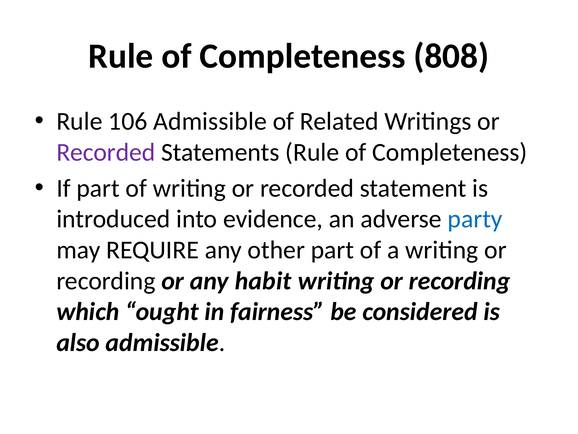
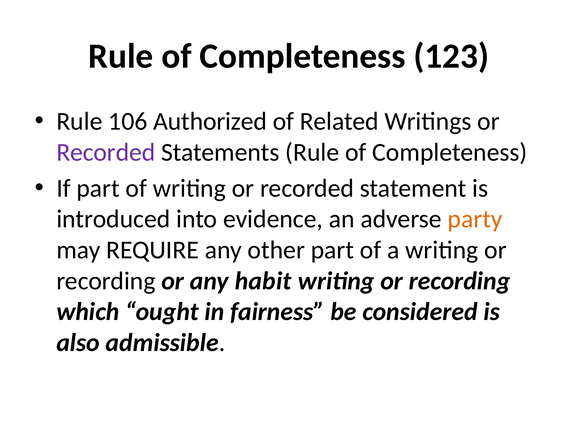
808: 808 -> 123 (451, 56)
106 Admissible: Admissible -> Authorized (210, 121)
party colour: blue -> orange (475, 219)
